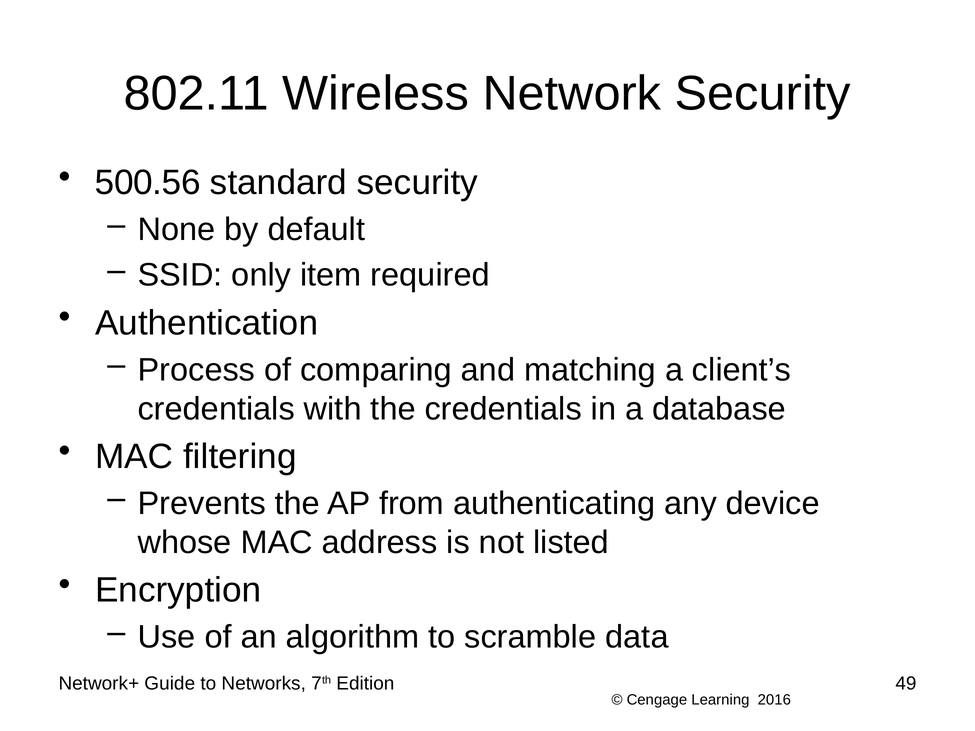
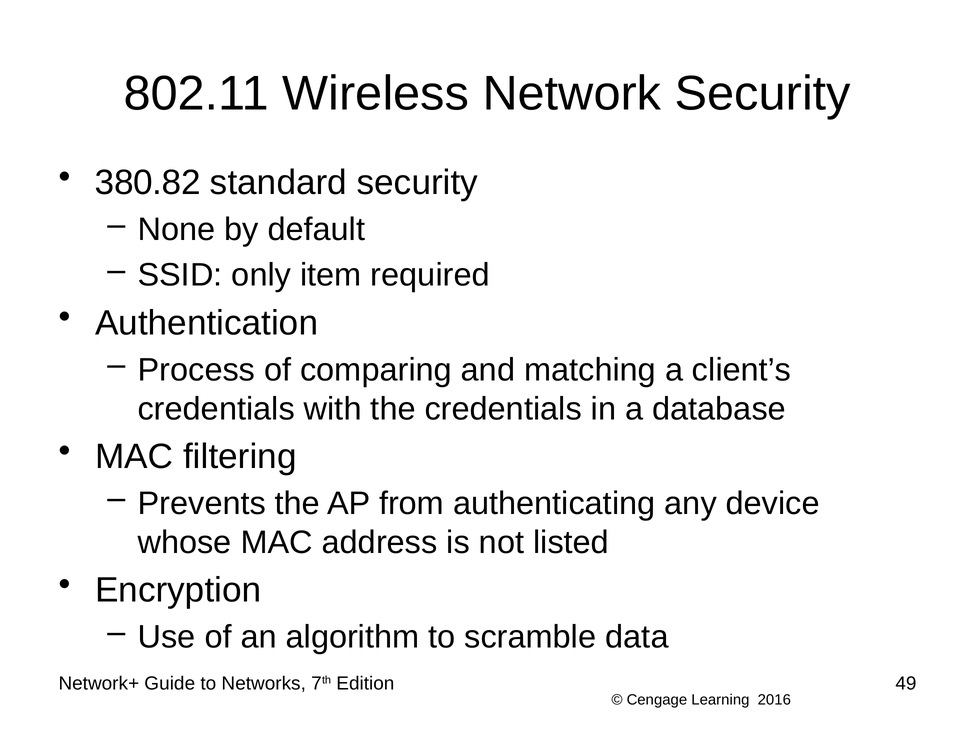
500.56: 500.56 -> 380.82 (148, 183)
